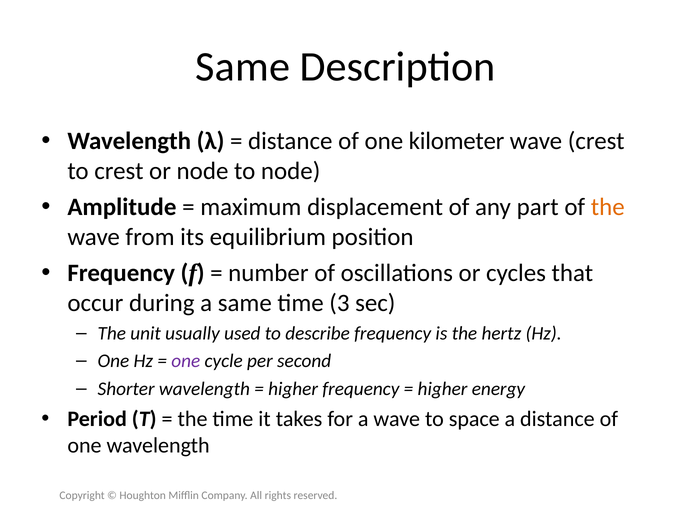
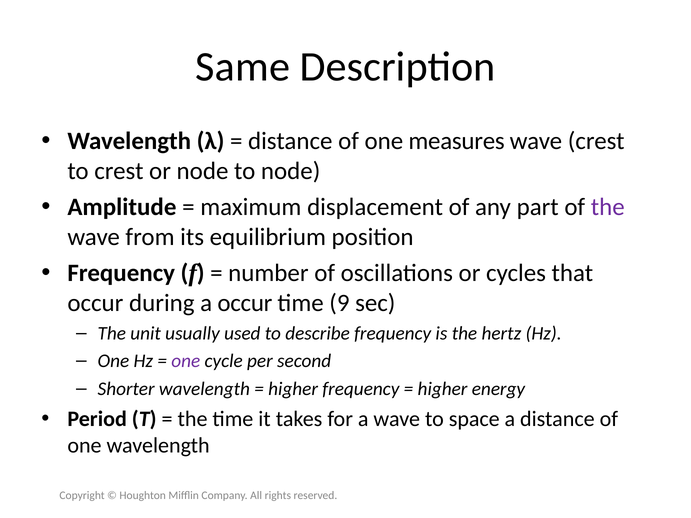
kilometer: kilometer -> measures (457, 141)
the colour: orange -> purple (608, 207)
a same: same -> occur (245, 303)
3: 3 -> 9 (339, 303)
